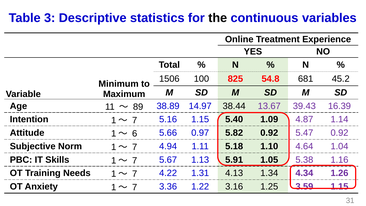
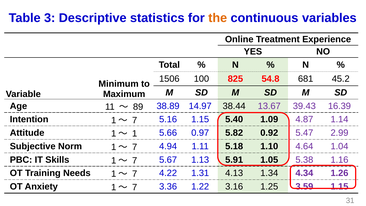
the colour: black -> orange (218, 18)
6: 6 -> 1 (135, 134)
5.47 0.92: 0.92 -> 2.99 (339, 133)
